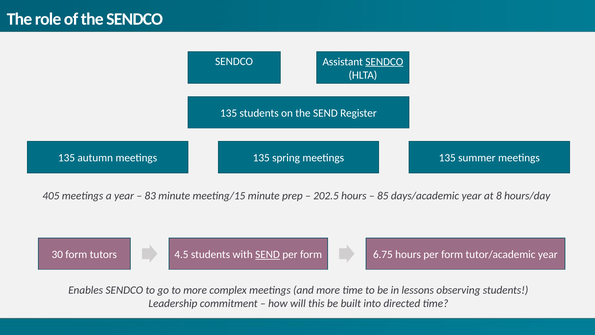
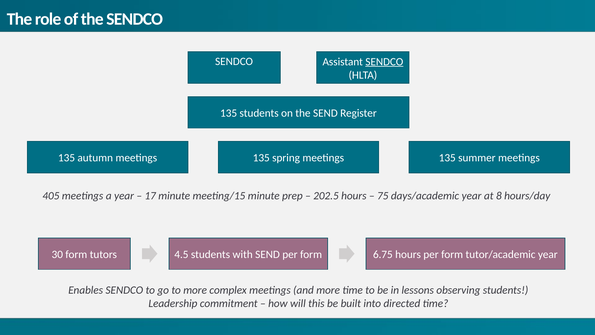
83: 83 -> 17 (150, 196)
85: 85 -> 75 (383, 196)
SEND underline: present -> none (268, 254)
